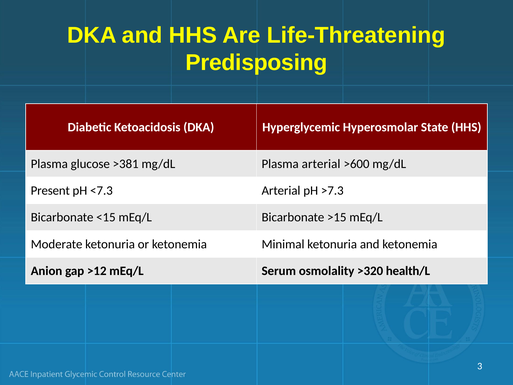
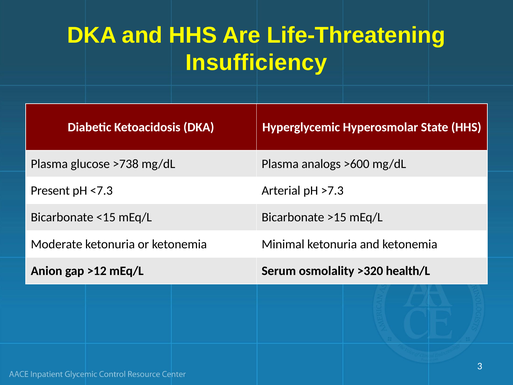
Predisposing: Predisposing -> Insufficiency (256, 63)
>381: >381 -> >738 (126, 164)
Plasma arterial: arterial -> analogs (321, 164)
